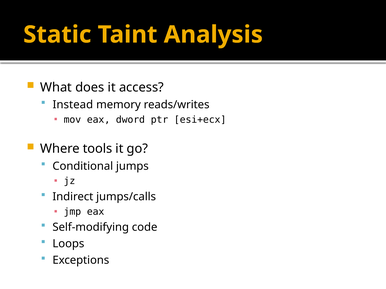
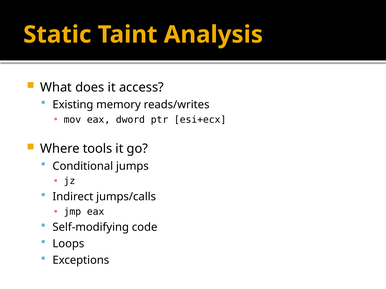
Instead: Instead -> Existing (73, 105)
